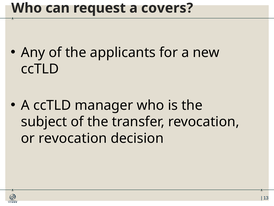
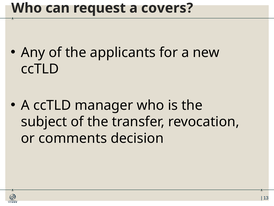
or revocation: revocation -> comments (73, 138)
